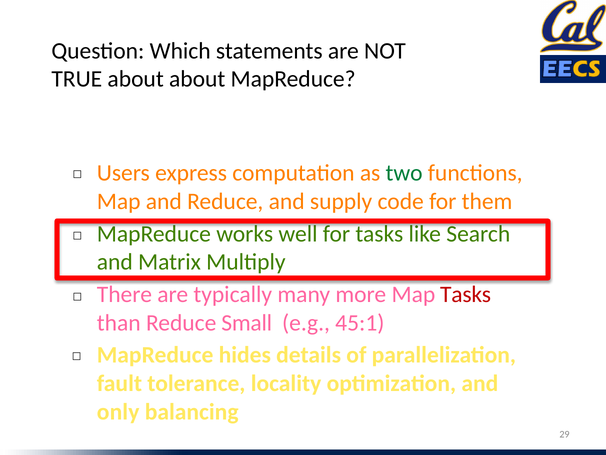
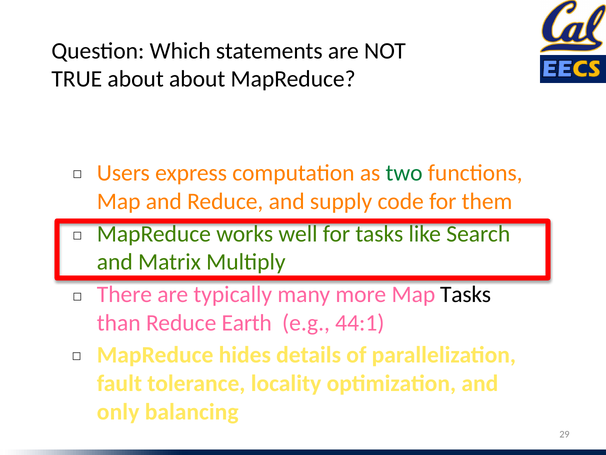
Tasks colour: red -> black (466, 294)
Small: Small -> Earth (247, 322)
45:1: 45:1 -> 44:1 (360, 322)
